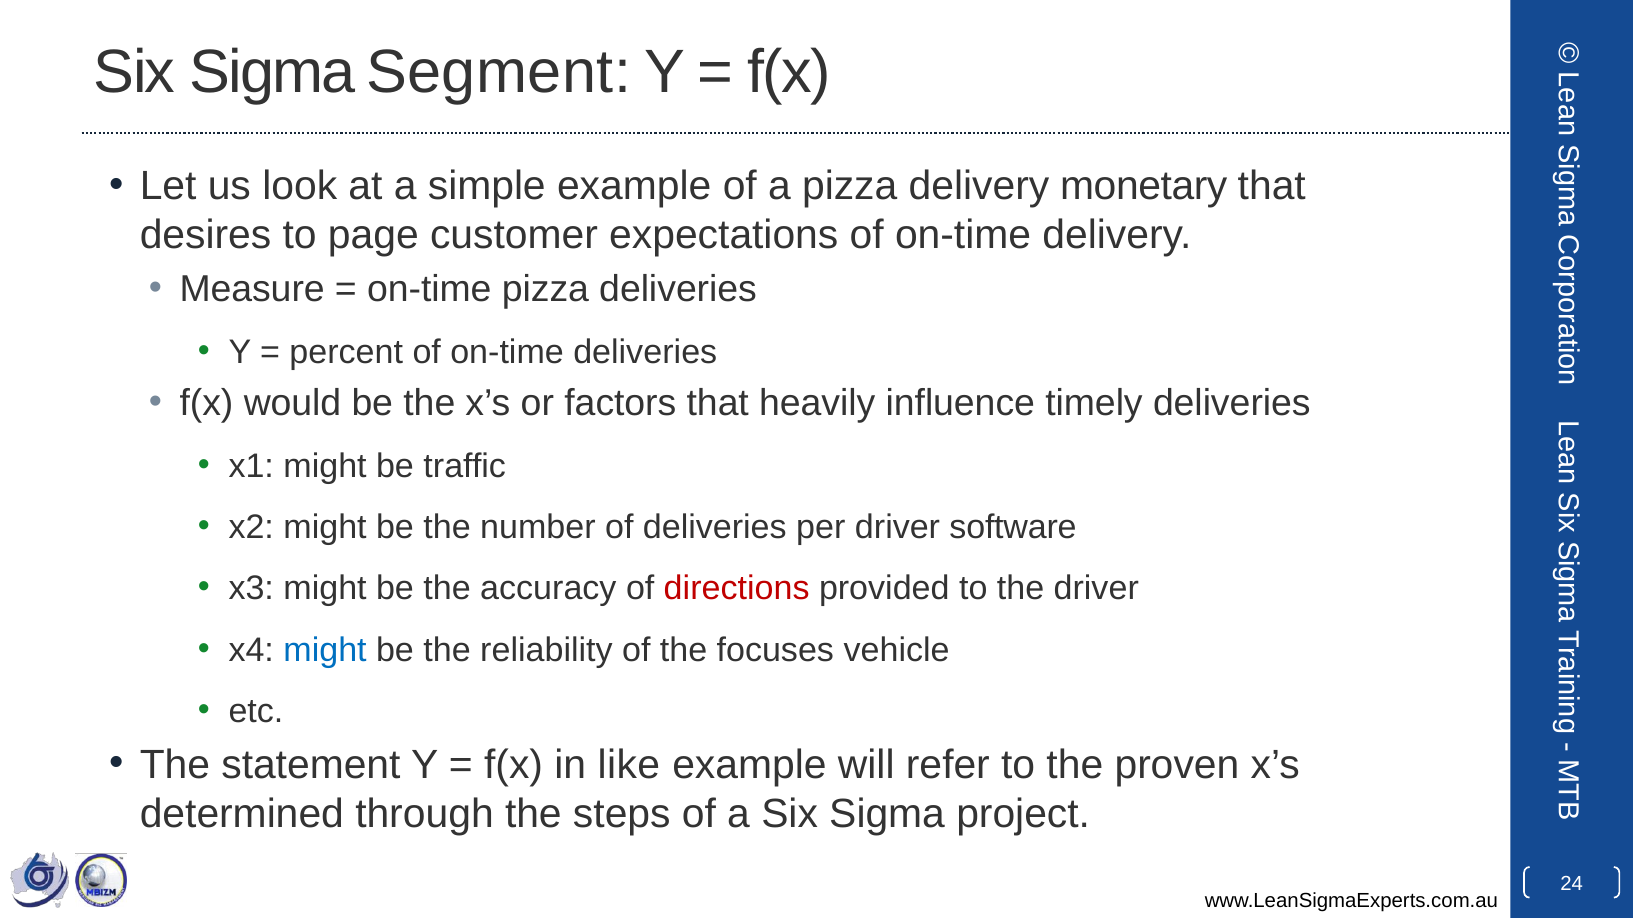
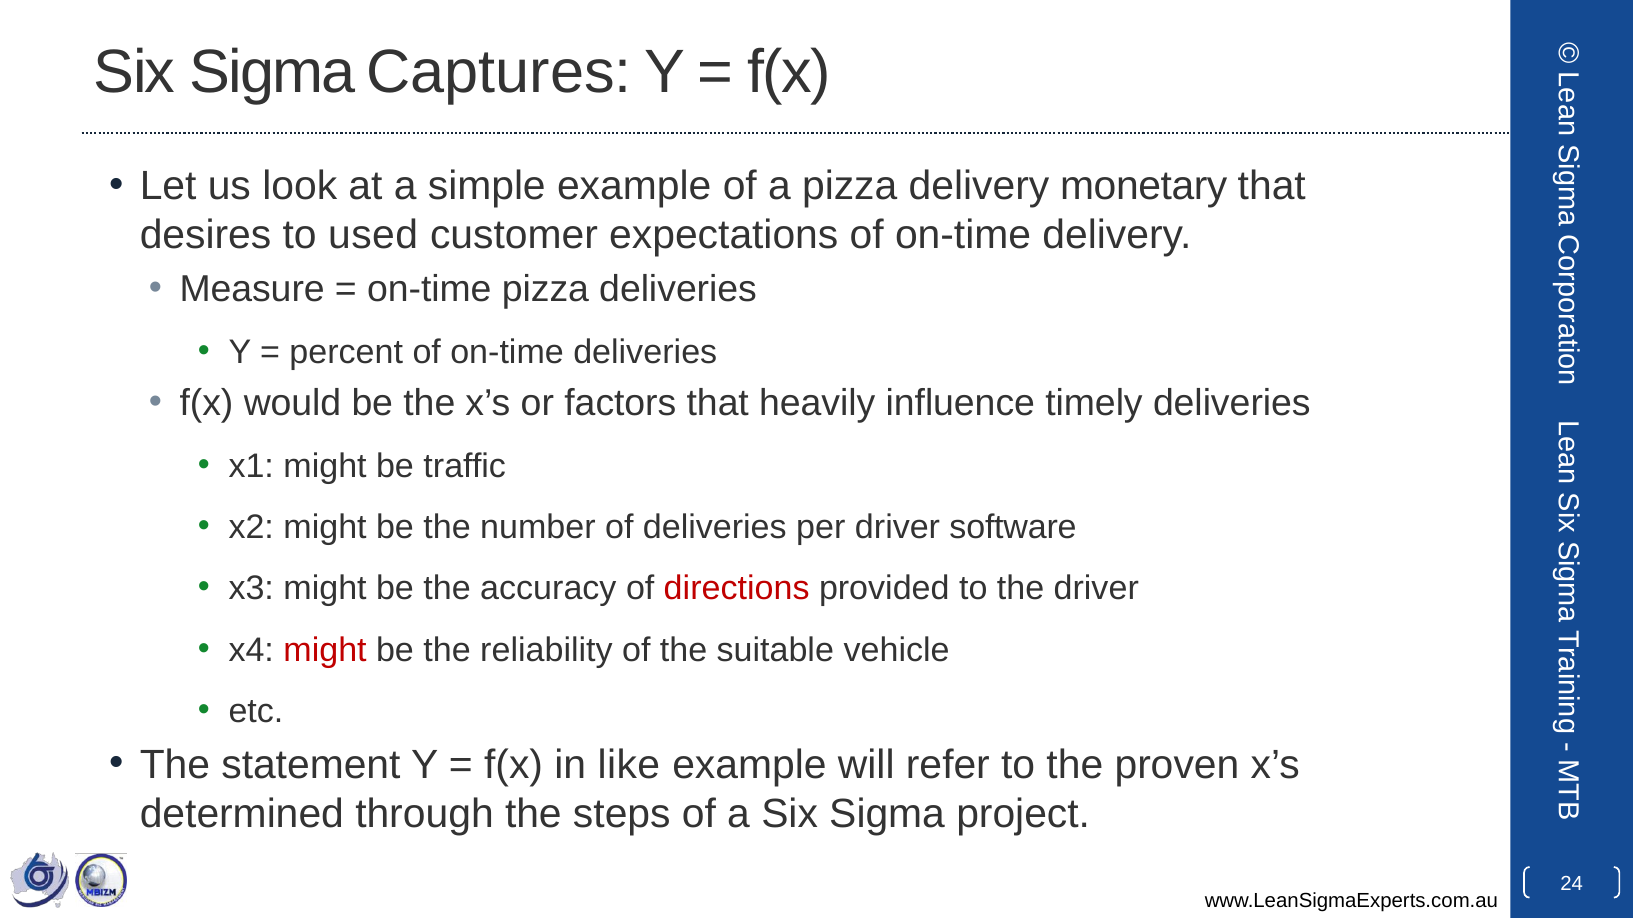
Segment: Segment -> Captures (499, 73)
page: page -> used (373, 236)
might colour: blue -> red (325, 650)
focuses: focuses -> suitable (775, 650)
